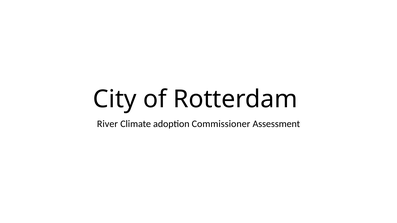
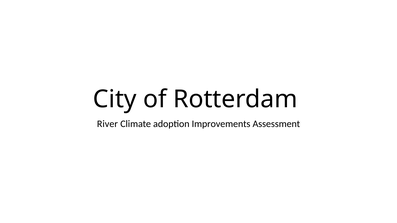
Commissioner: Commissioner -> Improvements (221, 124)
